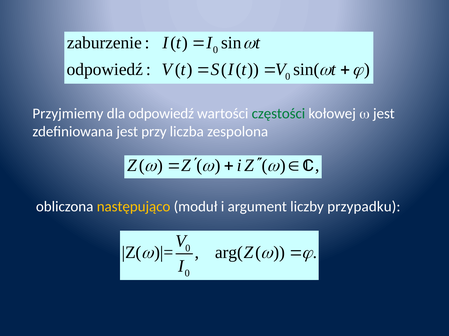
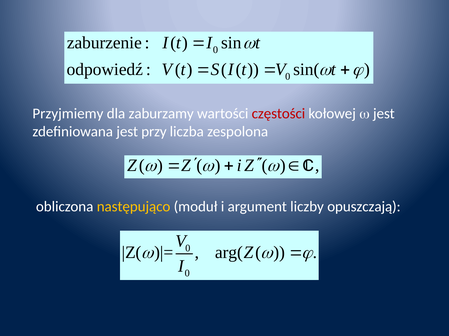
dla odpowiedź: odpowiedź -> zaburzamy (161, 114)
częstości colour: green -> red (278, 114)
przypadku: przypadku -> opuszczają (364, 207)
